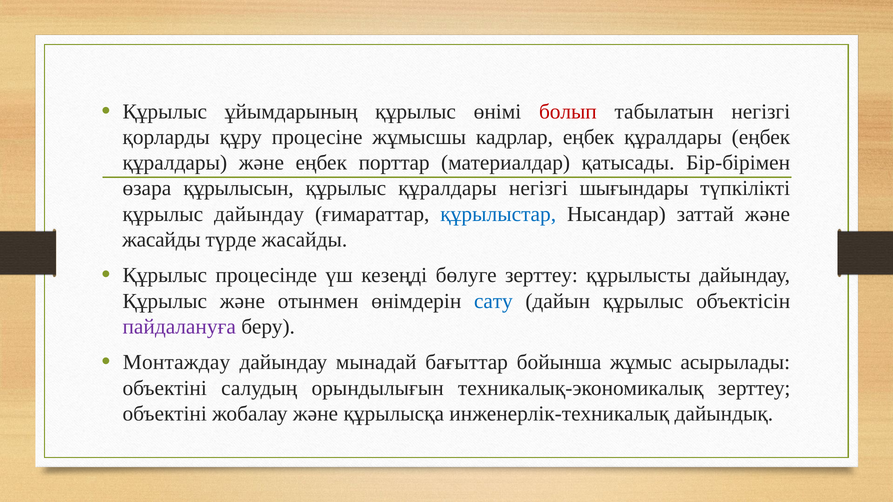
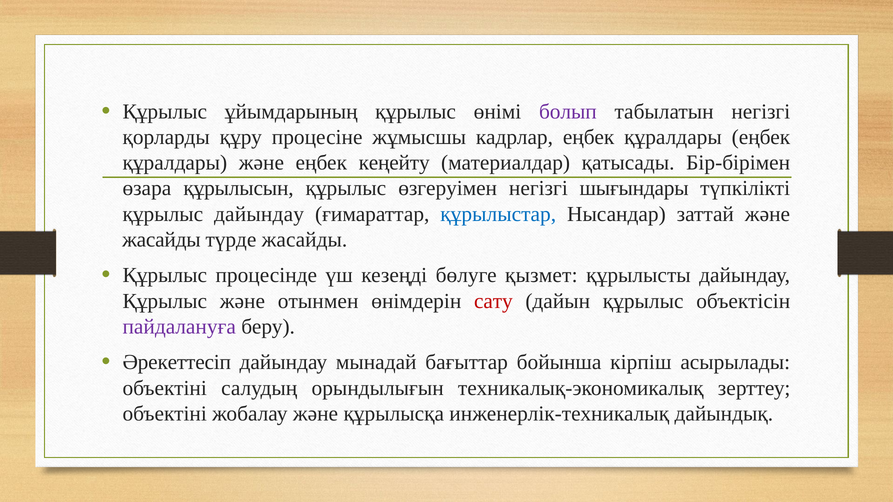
болып colour: red -> purple (568, 112)
порттар: порттар -> кеңейту (394, 163)
құрылыс құралдары: құралдары -> өзгеруімен (448, 189)
бөлуге зерттеу: зерттеу -> қызмет (541, 276)
сату colour: blue -> red (493, 301)
Монтаждау: Монтаждау -> Әрекеттесіп (177, 363)
жұмыс: жұмыс -> кірпіш (641, 363)
